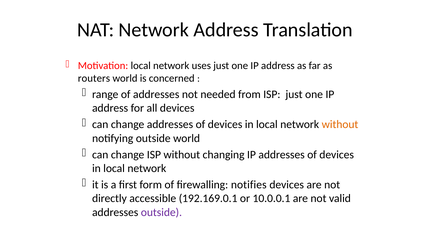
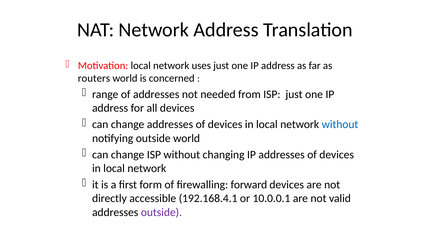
without colour: orange -> blue (340, 125)
notifies: notifies -> forward (249, 185)
192.169.0.1: 192.169.0.1 -> 192.168.4.1 (208, 199)
